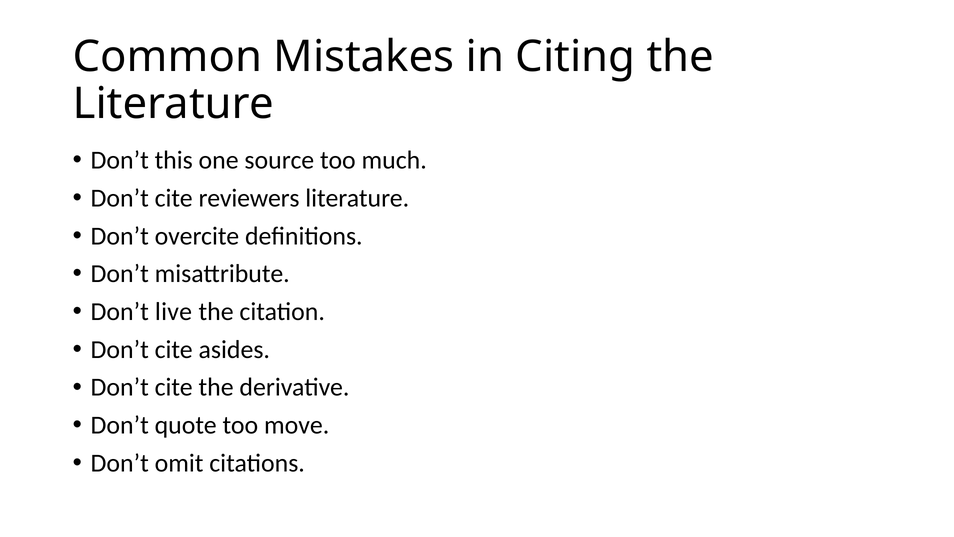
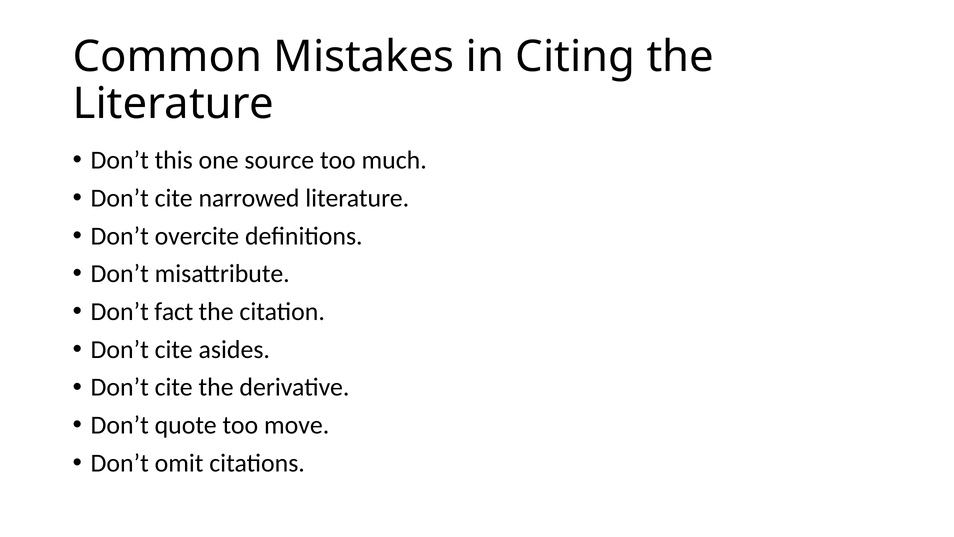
reviewers: reviewers -> narrowed (249, 198)
live: live -> fact (174, 312)
